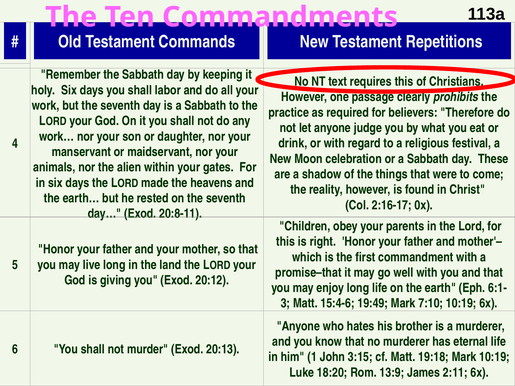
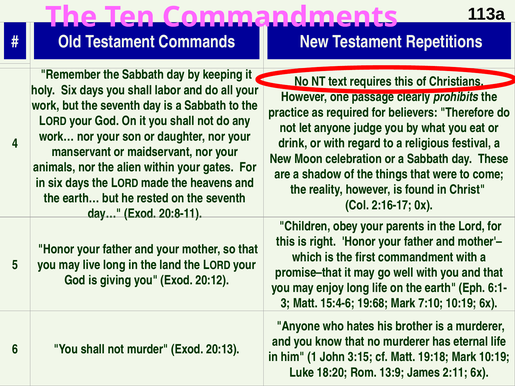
19:49: 19:49 -> 19:68 (373, 304)
